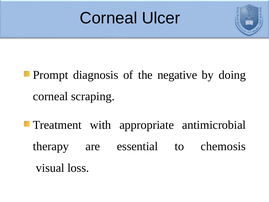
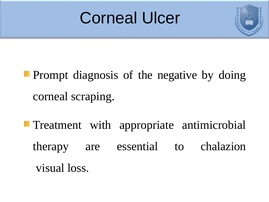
chemosis: chemosis -> chalazion (223, 146)
